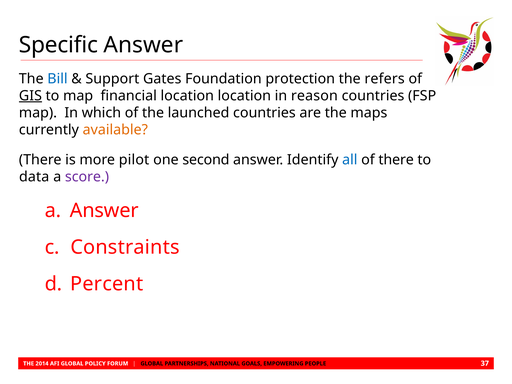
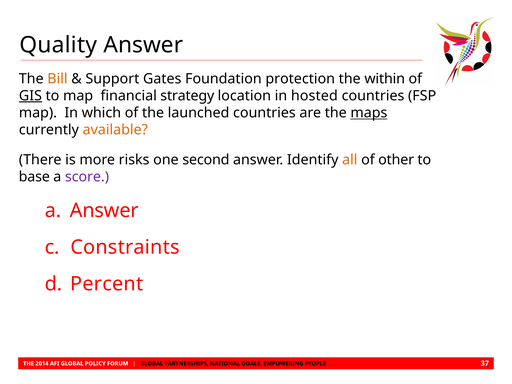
Specific: Specific -> Quality (58, 45)
Bill colour: blue -> orange (57, 79)
refers: refers -> within (385, 79)
financial location: location -> strategy (187, 96)
reason: reason -> hosted (314, 96)
maps underline: none -> present (369, 113)
pilot: pilot -> risks (134, 160)
all colour: blue -> orange (350, 160)
of there: there -> other (396, 160)
data: data -> base (34, 177)
